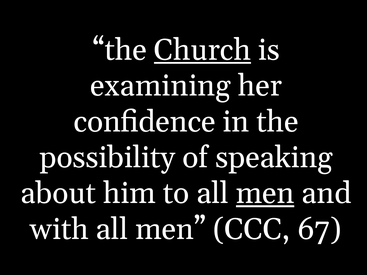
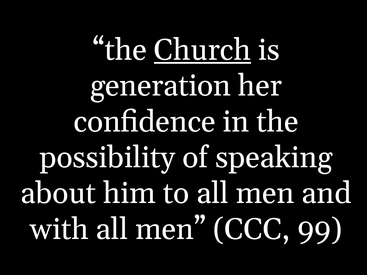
examining: examining -> generation (160, 86)
men underline: present -> none (265, 194)
67: 67 -> 99 (320, 229)
